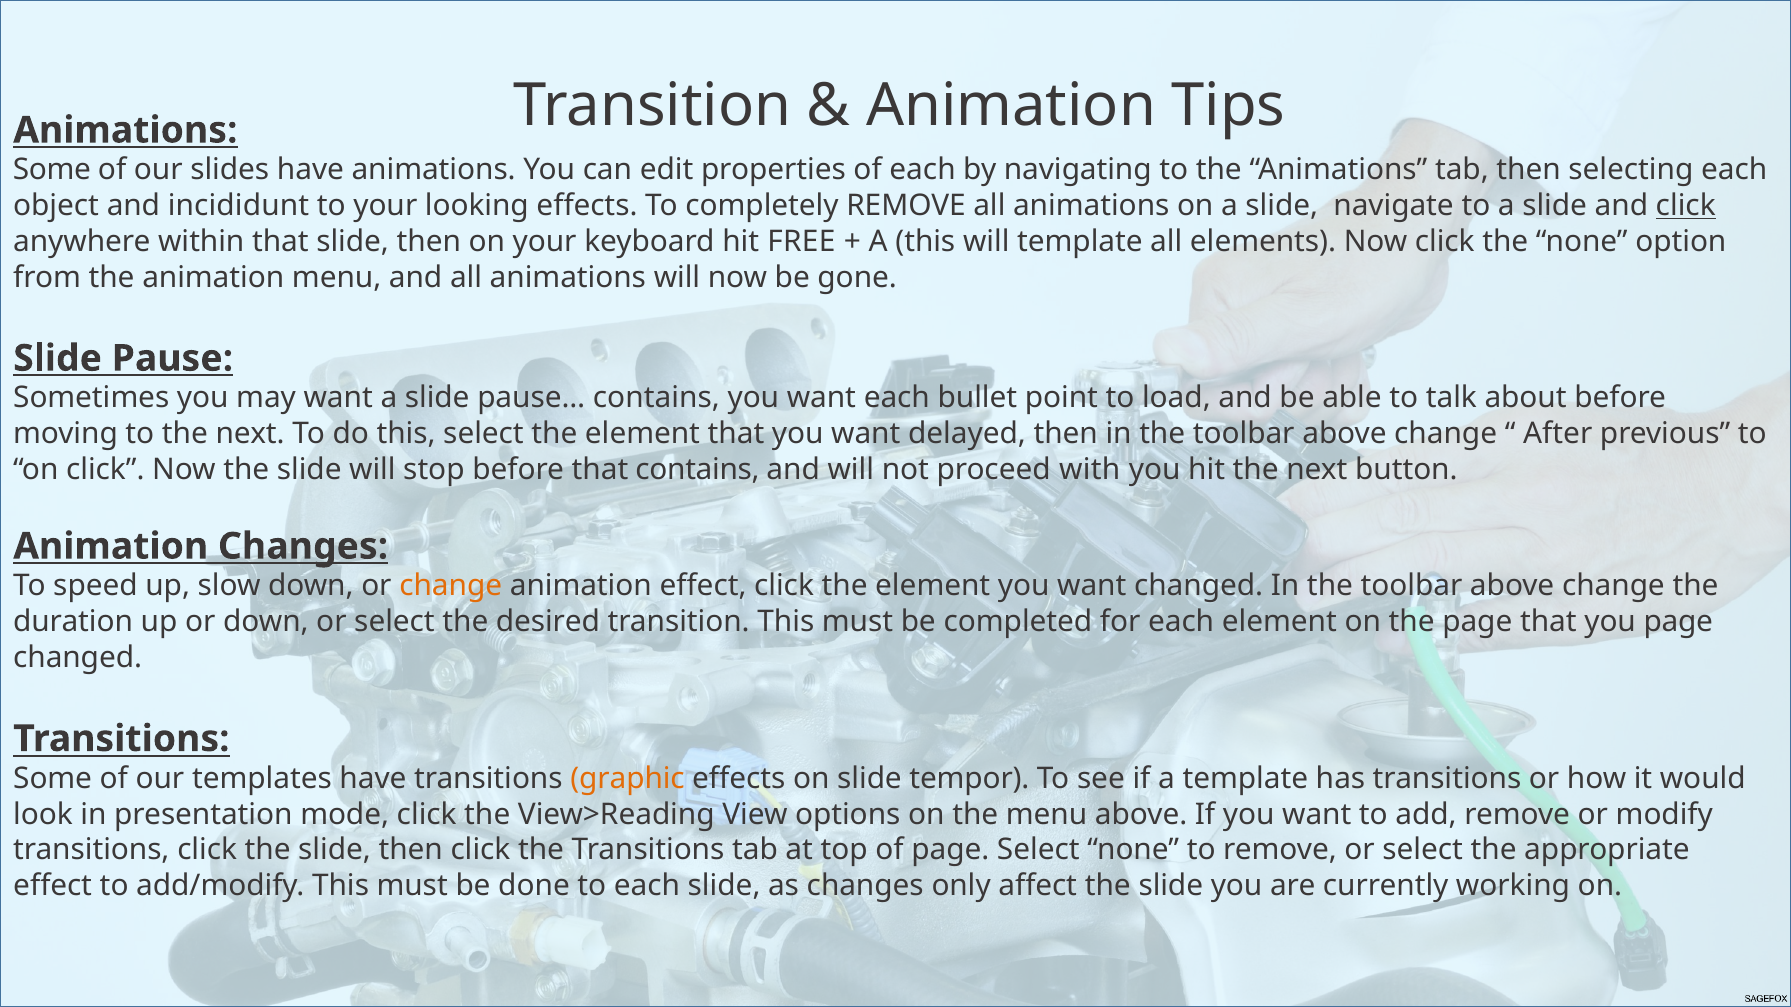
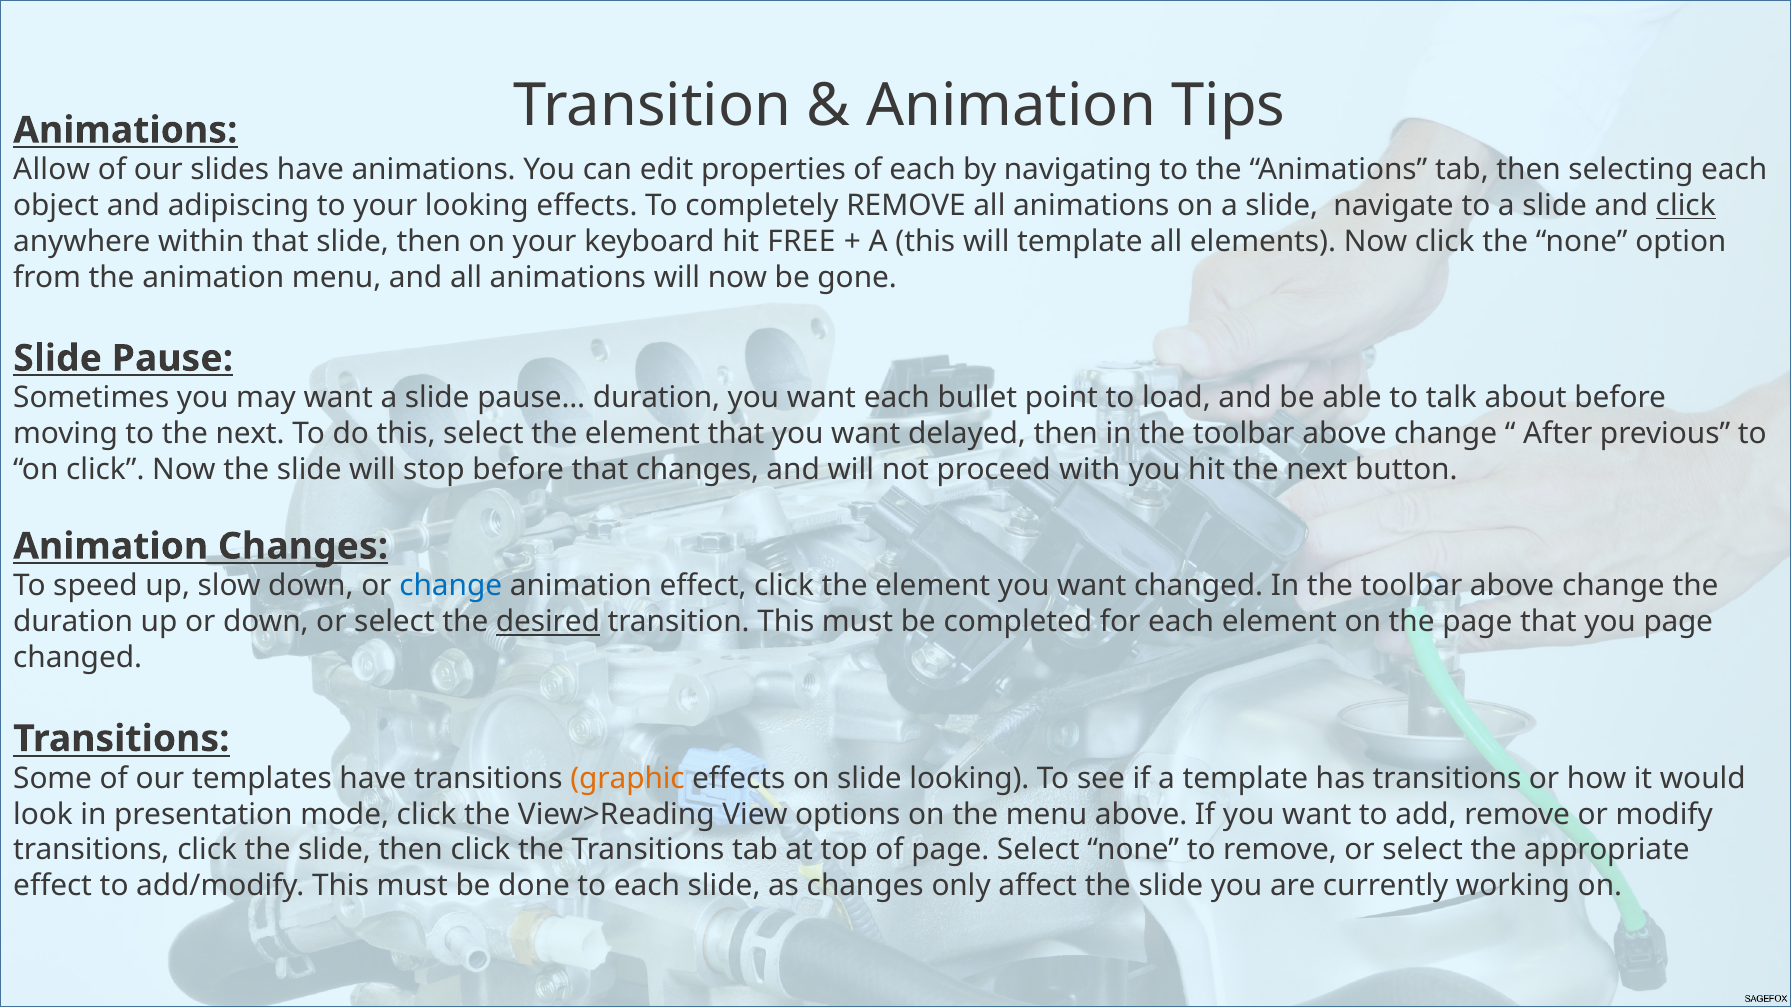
Some: Some -> Allow (52, 170)
incididunt: incididunt -> adipiscing (239, 206)
pause… contains: contains -> duration (656, 398)
that contains: contains -> changes (698, 470)
change colour: orange -> blue (451, 586)
desired underline: none -> present (548, 622)
slide tempor: tempor -> looking (969, 779)
